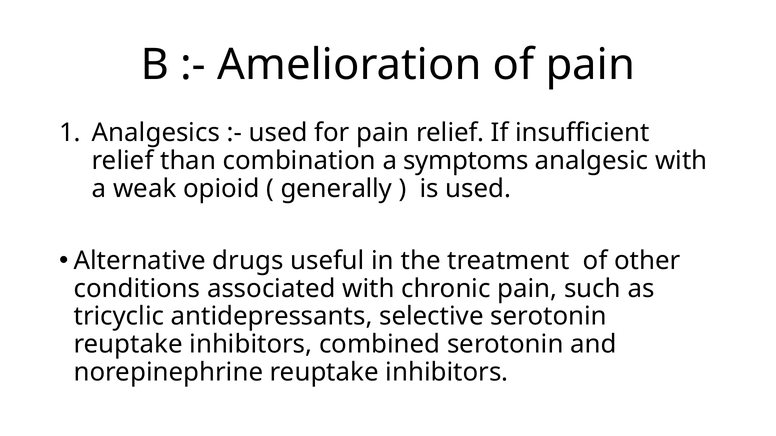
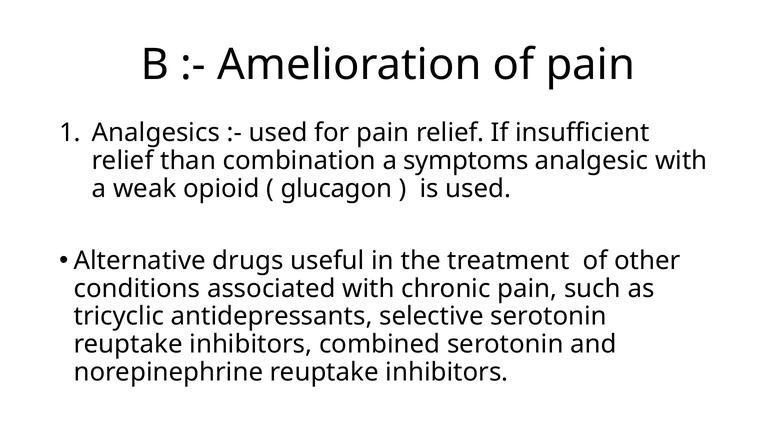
generally: generally -> glucagon (336, 189)
